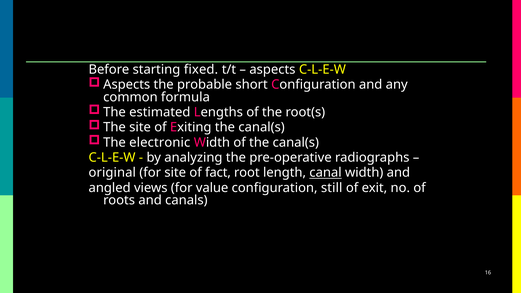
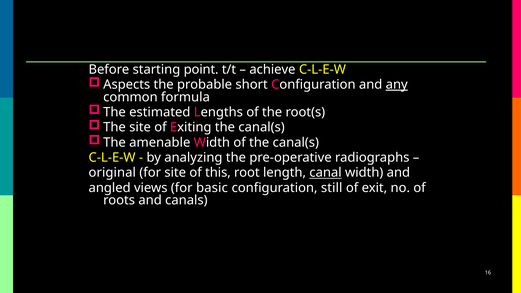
fixed: fixed -> point (201, 70)
aspects: aspects -> achieve (272, 70)
any underline: none -> present (397, 85)
electronic: electronic -> amenable (160, 142)
fact: fact -> this (218, 173)
value: value -> basic (212, 188)
